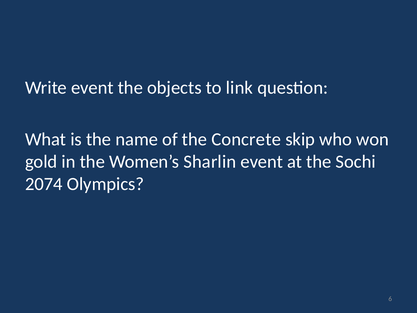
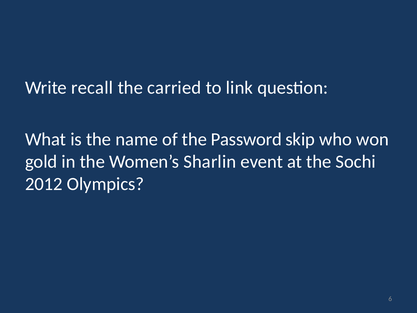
Write event: event -> recall (92, 87)
objects: objects -> carried (174, 87)
Concrete: Concrete -> Password (246, 139)
2074: 2074 -> 2012 (44, 184)
